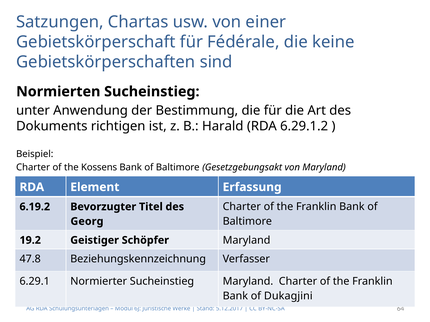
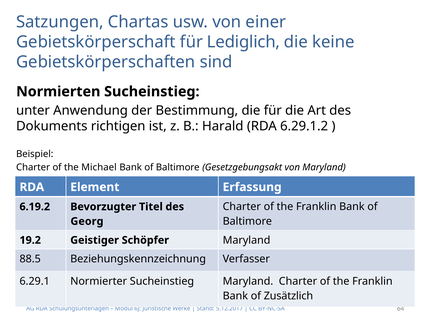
Fédérale: Fédérale -> Lediglich (243, 42)
Kossens: Kossens -> Michael (99, 168)
47.8: 47.8 -> 88.5 (30, 259)
Dukagjini: Dukagjini -> Zusätzlich (288, 296)
